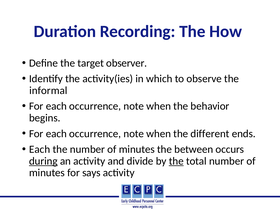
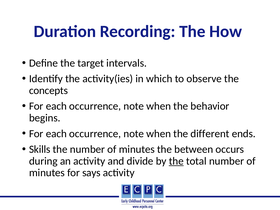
observer: observer -> intervals (127, 63)
informal: informal -> concepts (48, 91)
Each: Each -> Skills (40, 149)
during underline: present -> none (43, 161)
